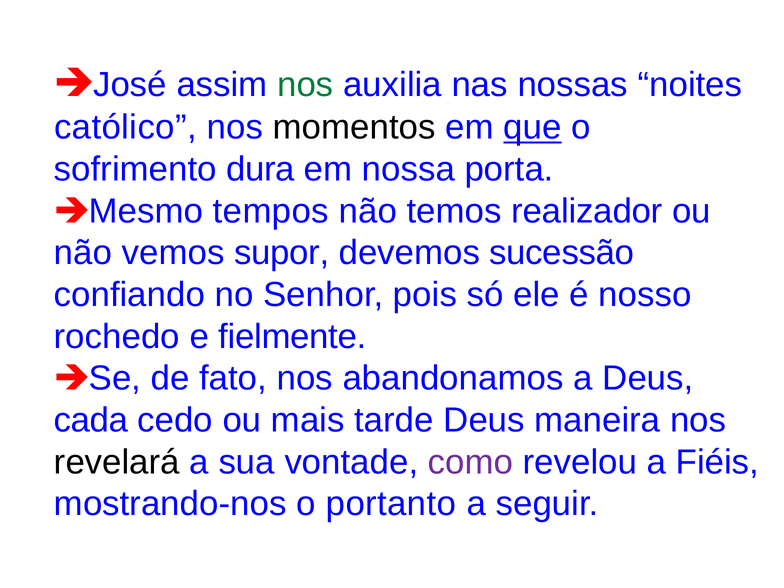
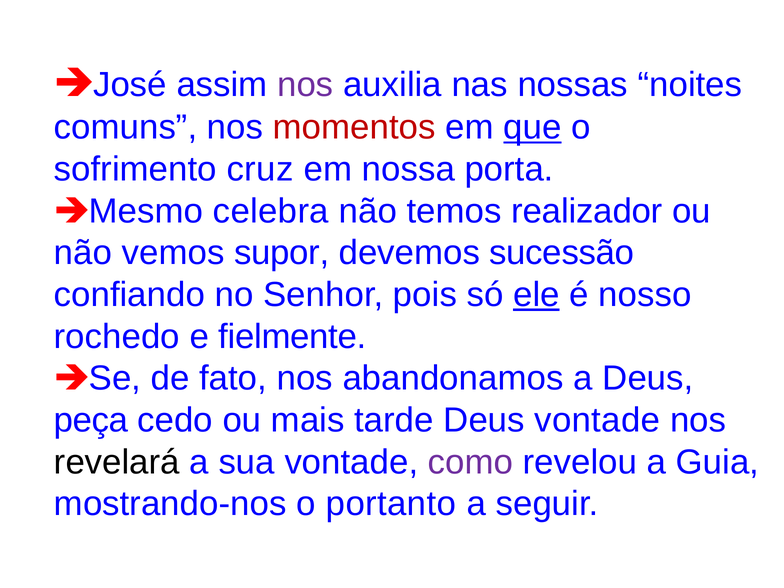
nos colour: green -> purple (305, 85)
católico: católico -> comuns (126, 127)
momentos colour: black -> red (354, 127)
dura: dura -> cruz (260, 169)
tempos: tempos -> celebra (271, 211)
ele underline: none -> present (536, 295)
cada: cada -> peça (91, 420)
Deus maneira: maneira -> vontade (597, 420)
Fiéis: Fiéis -> Guia (717, 462)
